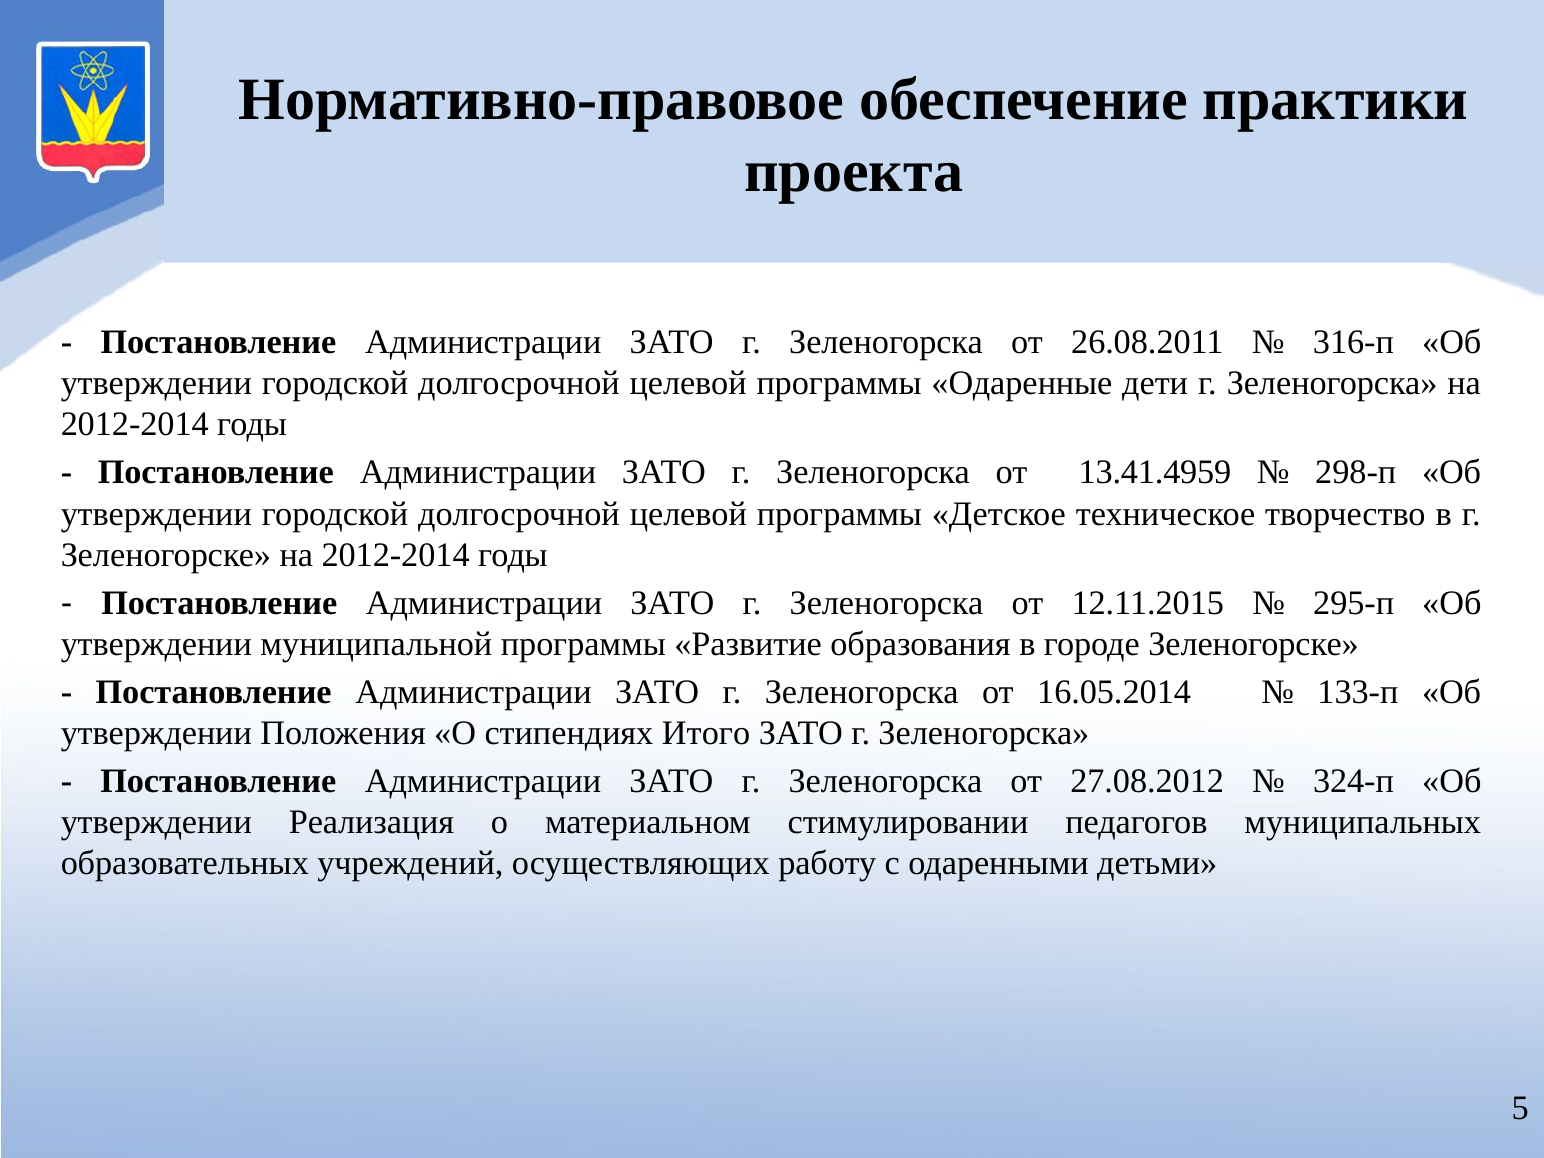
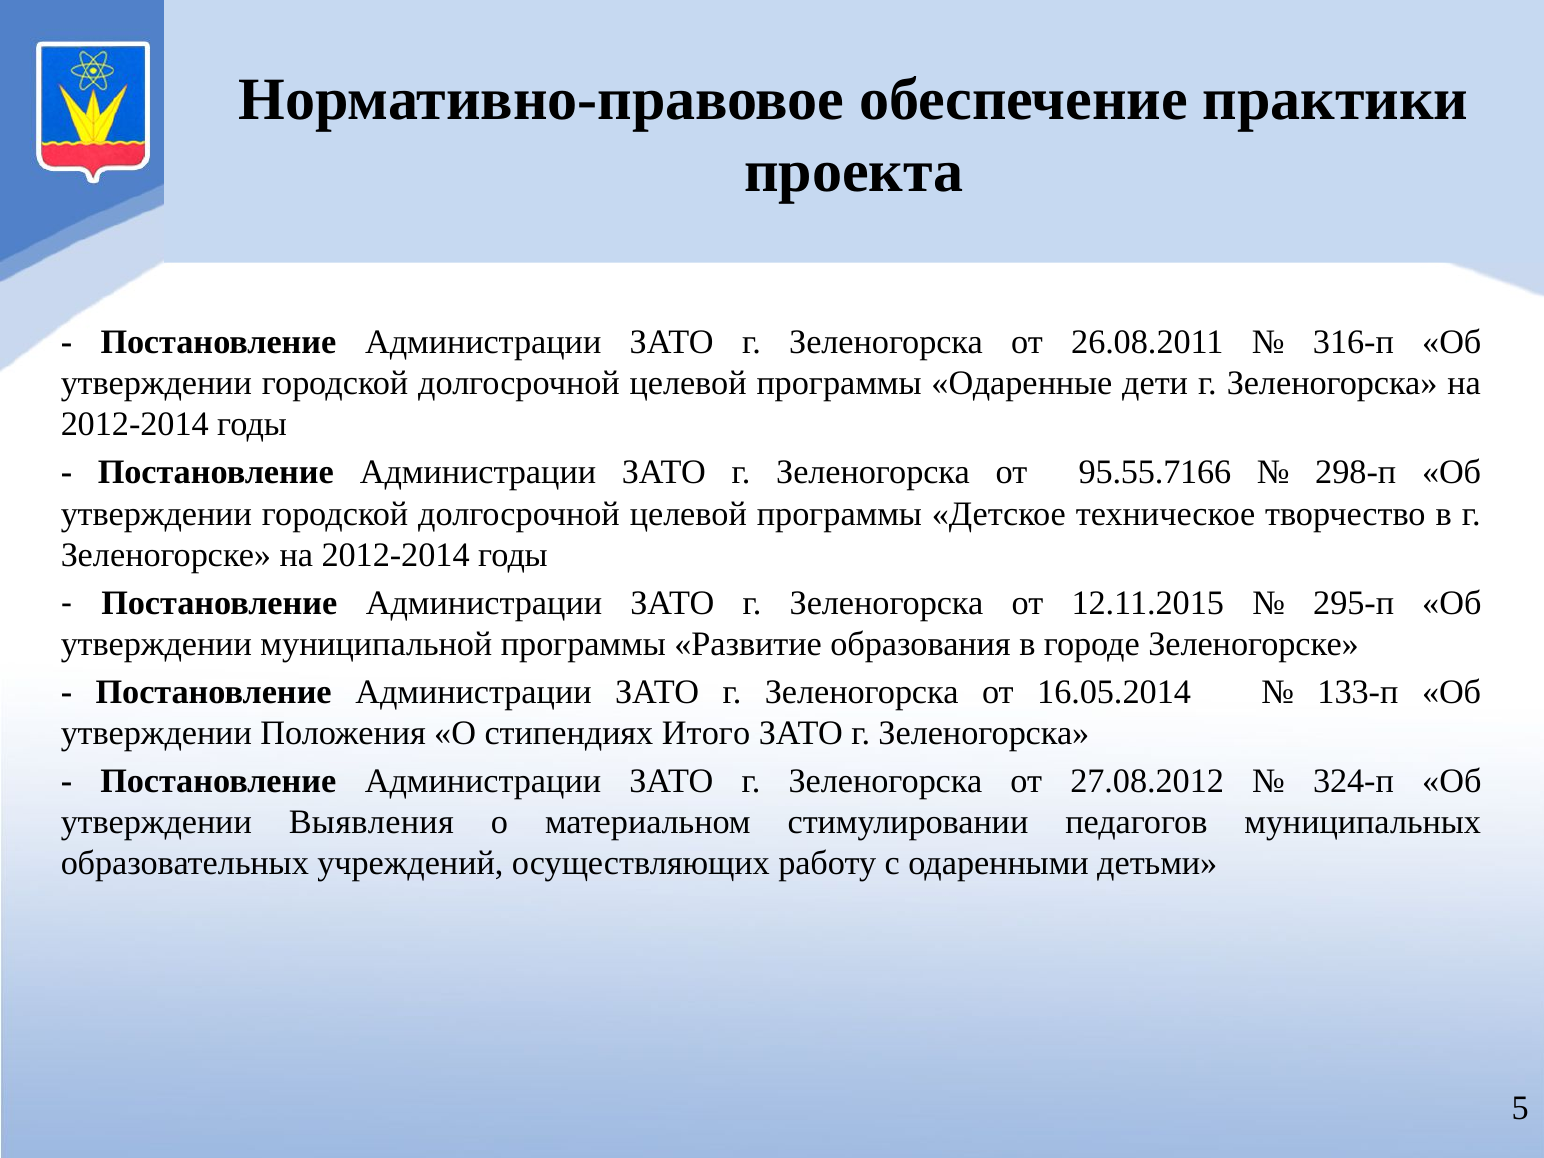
13.41.4959: 13.41.4959 -> 95.55.7166 (1155, 473)
Реализация: Реализация -> Выявления (371, 822)
